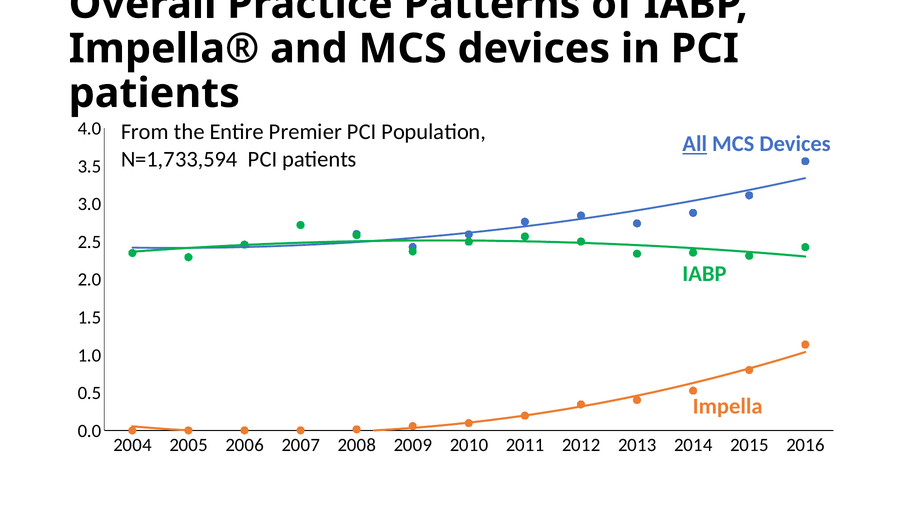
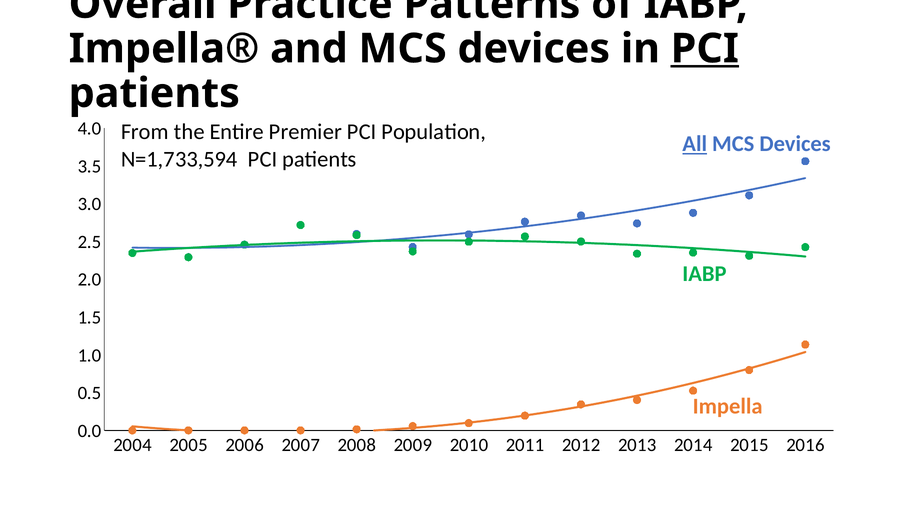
PCI underline: none -> present (705, 49)
